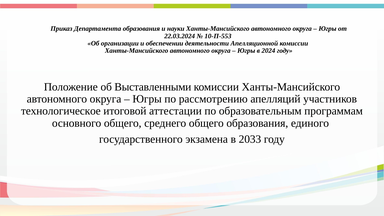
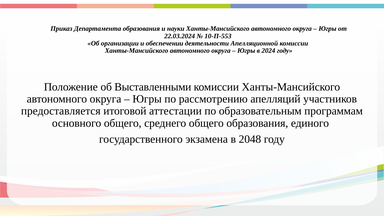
технологическое: технологическое -> предоставляется (61, 111)
2033: 2033 -> 2048 (250, 139)
